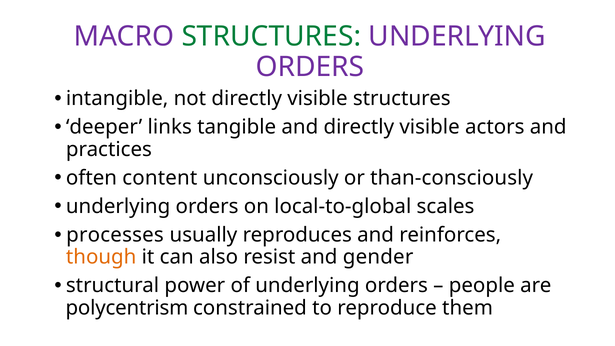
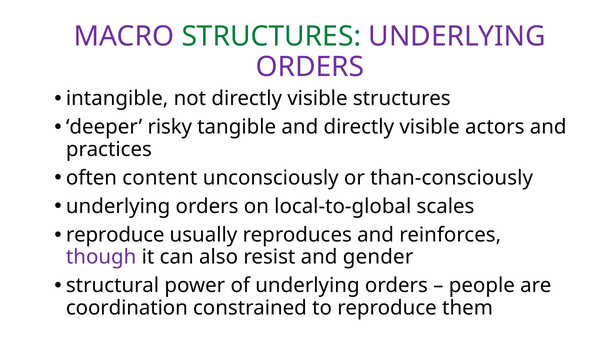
links: links -> risky (170, 127)
processes: processes -> reproduce (115, 235)
though colour: orange -> purple (101, 257)
polycentrism: polycentrism -> coordination (127, 308)
